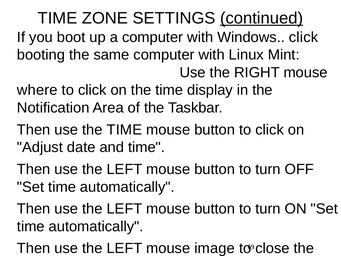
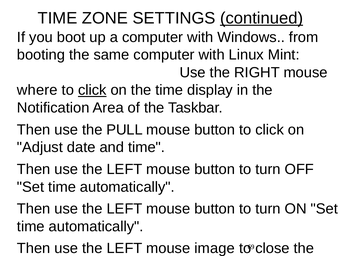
Windows click: click -> from (304, 37)
click underline: none -> present (92, 90)
use the TIME: TIME -> PULL (125, 130)
